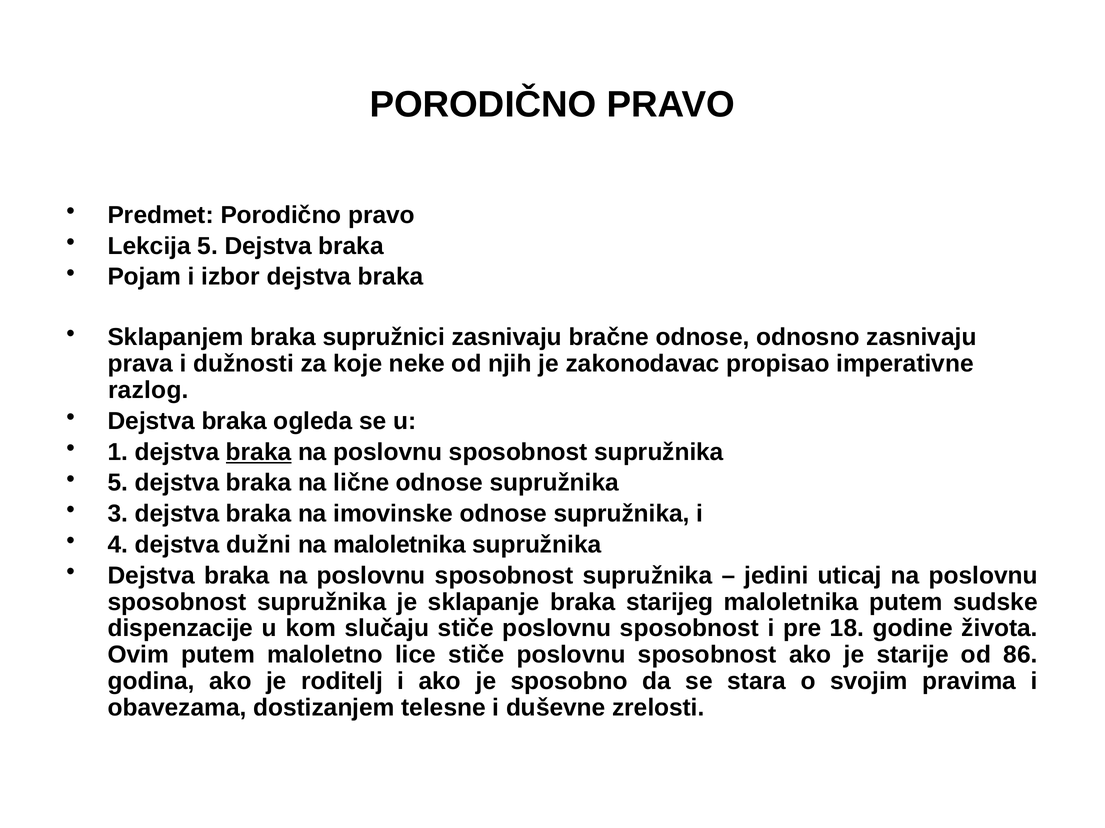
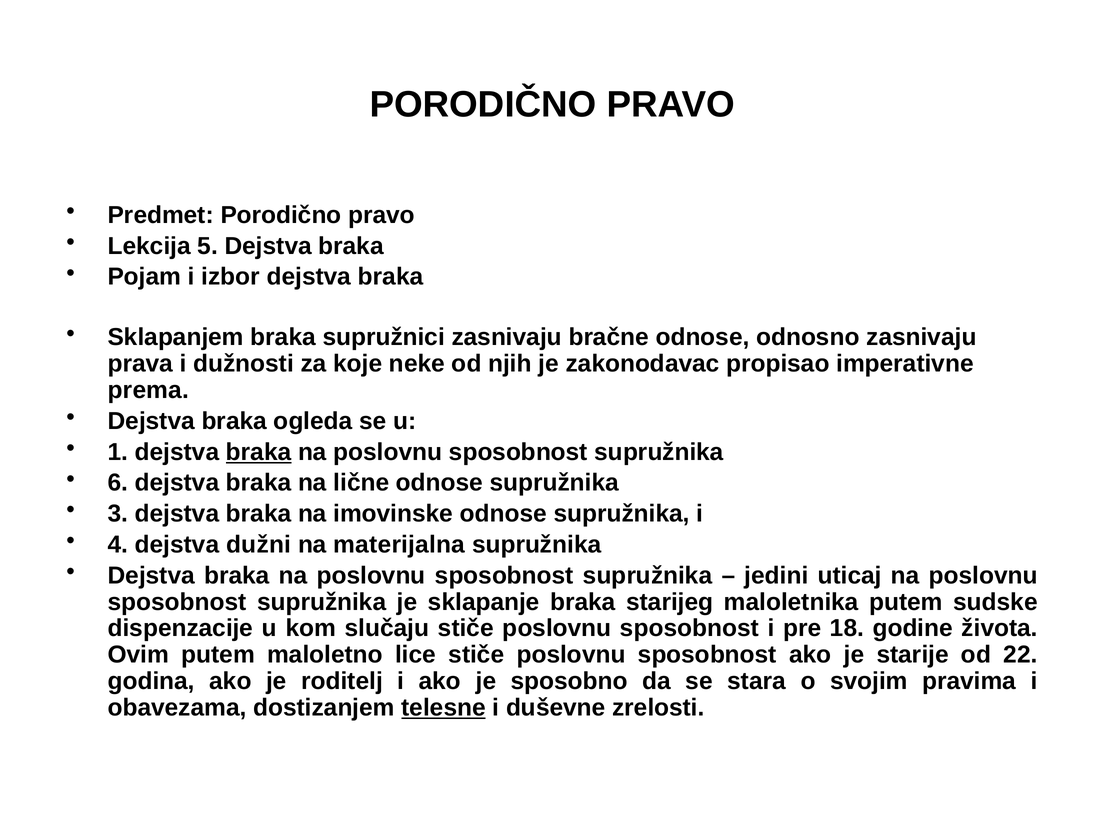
razlog: razlog -> prema (148, 391)
5: 5 -> 6 (118, 483)
na maloletnika: maloletnika -> materijalna (399, 545)
86: 86 -> 22 (1020, 655)
telesne underline: none -> present (444, 708)
